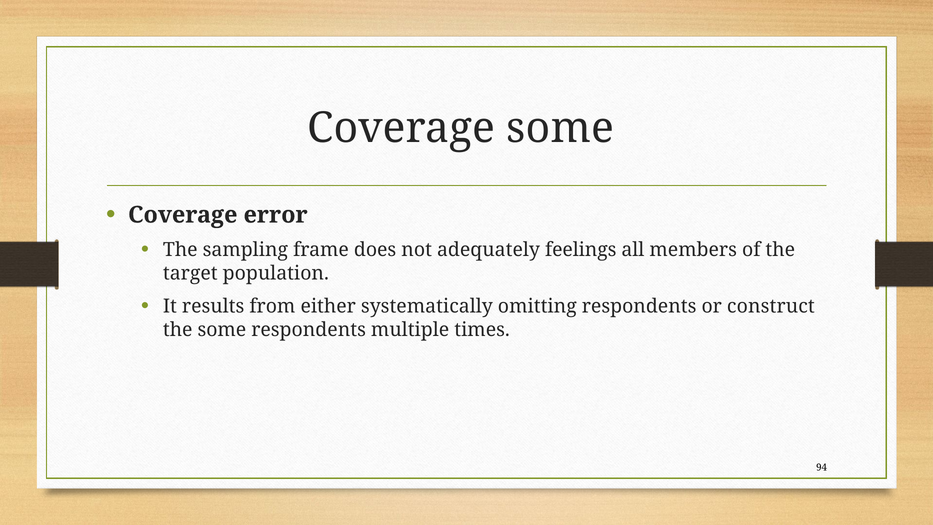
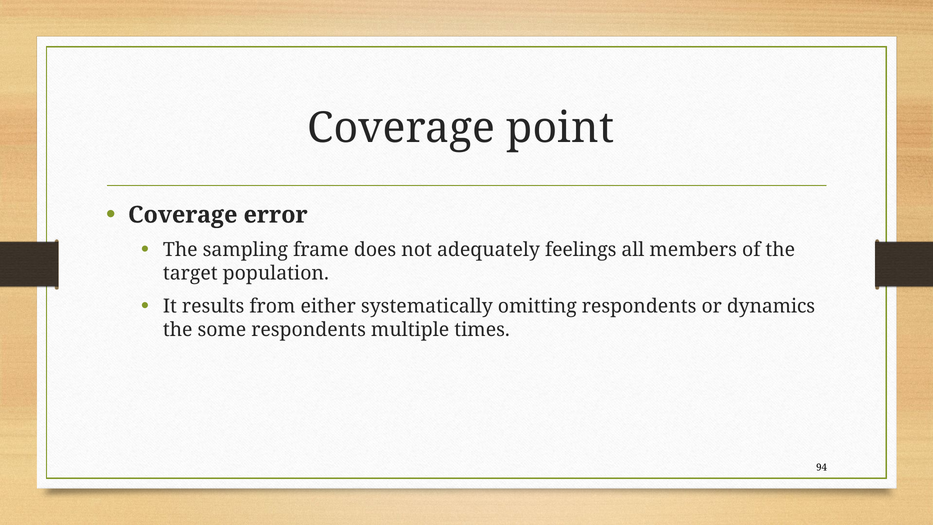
Coverage some: some -> point (560, 128)
construct: construct -> dynamics (771, 306)
